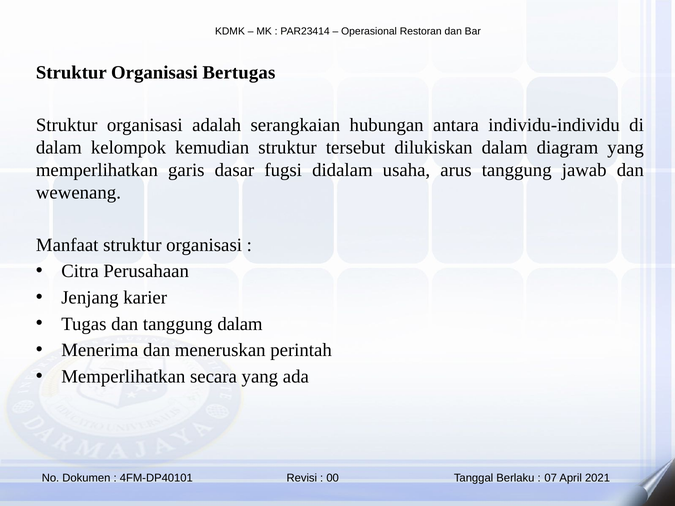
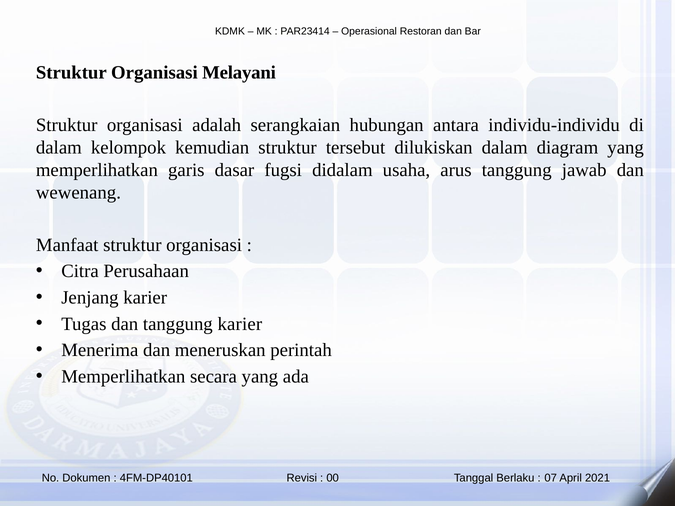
Bertugas: Bertugas -> Melayani (239, 72)
tanggung dalam: dalam -> karier (240, 324)
